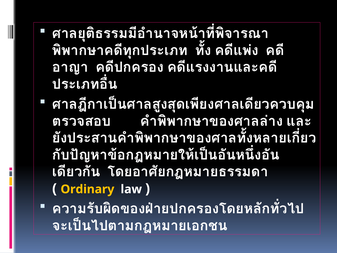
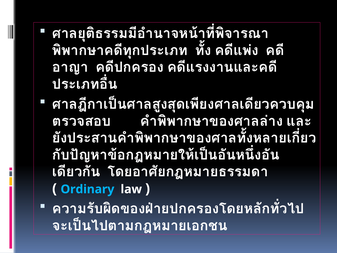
Ordinary colour: yellow -> light blue (87, 189)
